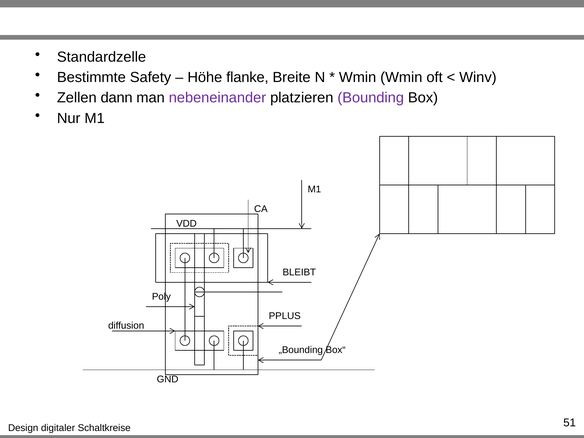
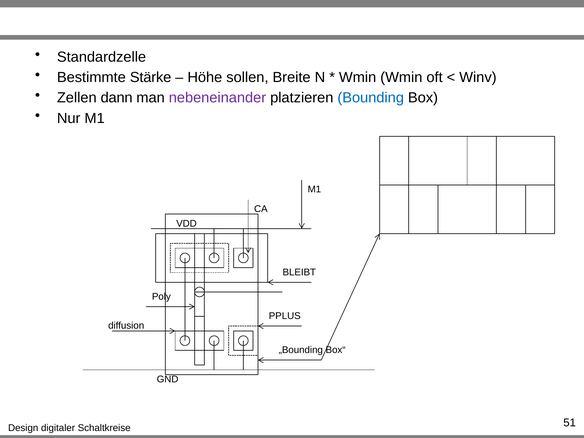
Safety: Safety -> Stärke (151, 77)
flanke: flanke -> sollen (247, 77)
Bounding colour: purple -> blue (371, 98)
